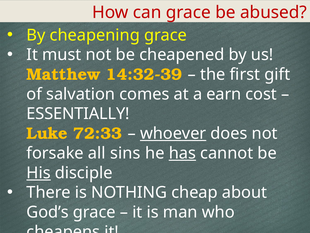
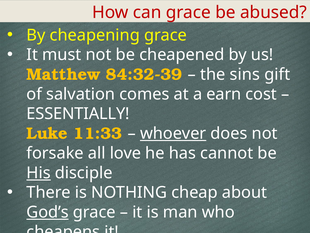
14:32-39: 14:32-39 -> 84:32-39 (144, 74)
first: first -> sins (245, 74)
72:33: 72:33 -> 11:33 (98, 133)
sins: sins -> love (125, 153)
has underline: present -> none (182, 153)
God’s underline: none -> present (48, 212)
